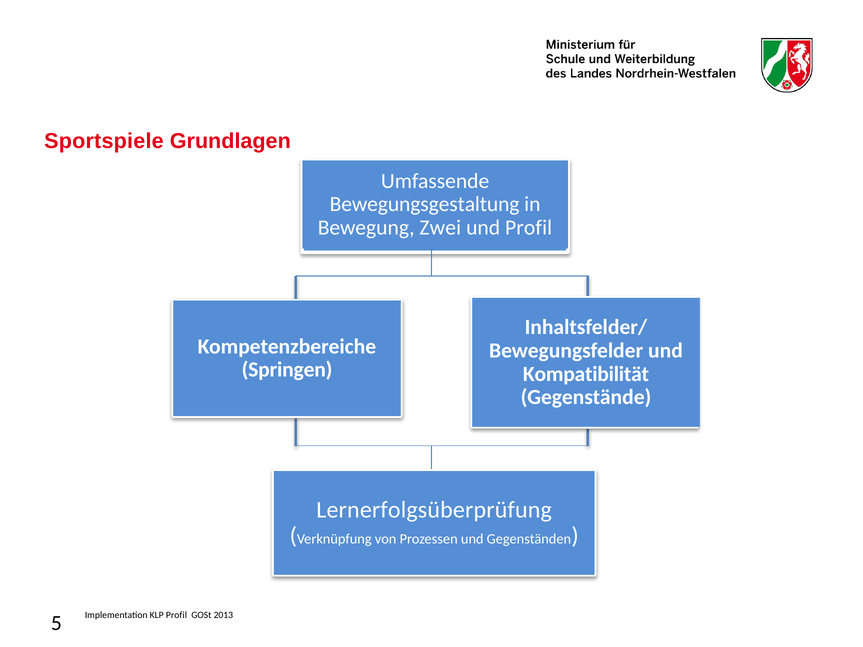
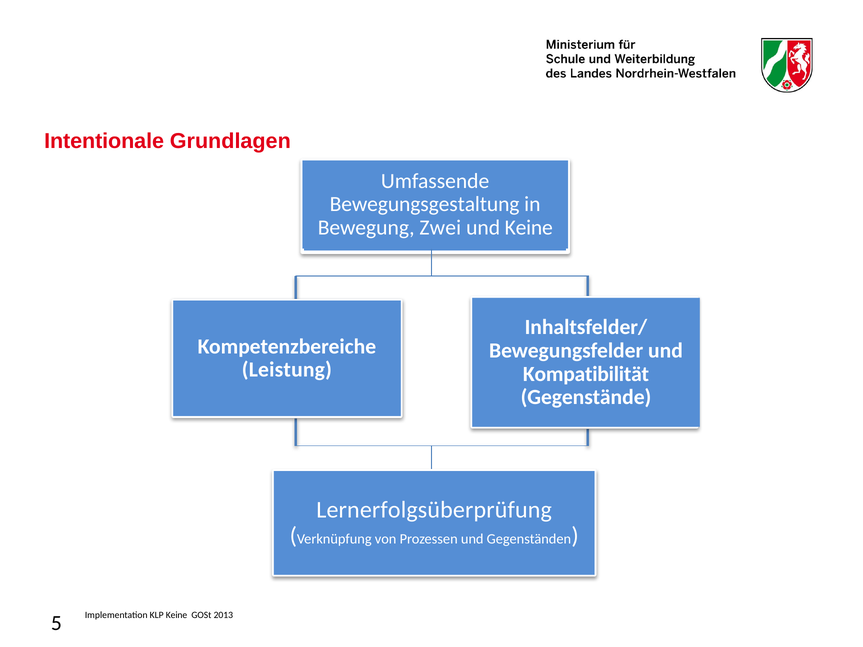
Sportspiele: Sportspiele -> Intentionale (104, 141)
und Profil: Profil -> Keine (529, 228)
Springen: Springen -> Leistung (287, 370)
KLP Profil: Profil -> Keine (177, 615)
